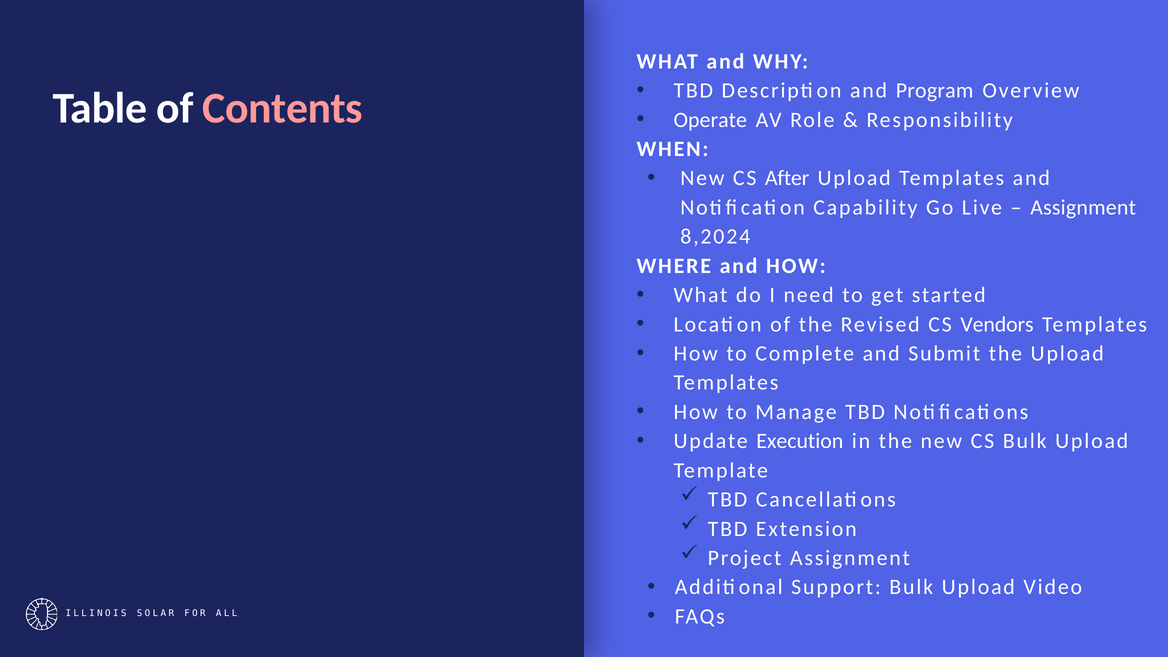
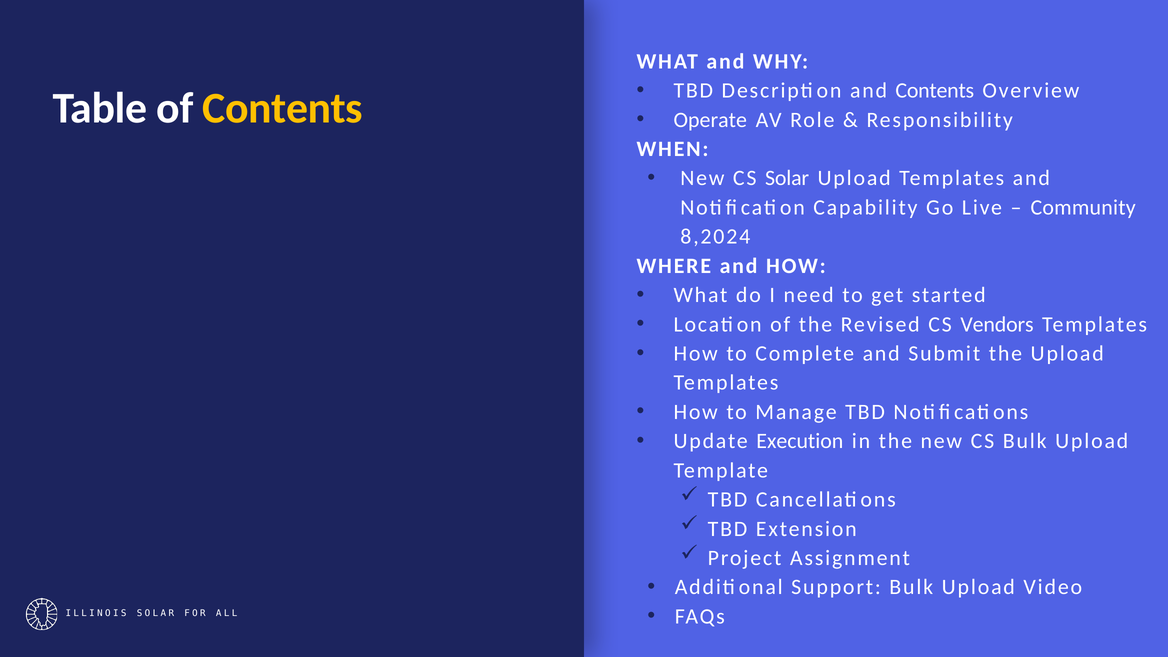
and Program: Program -> Contents (935, 91)
Contents colour: pink -> yellow (283, 108)
After: After -> Solar (787, 178)
Assignment: Assignment -> Community (1083, 207)
